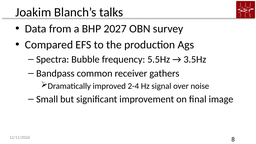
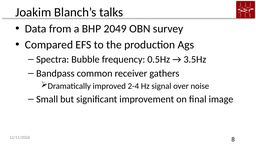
2027: 2027 -> 2049 (115, 29)
5.5Hz: 5.5Hz -> 0.5Hz (159, 59)
